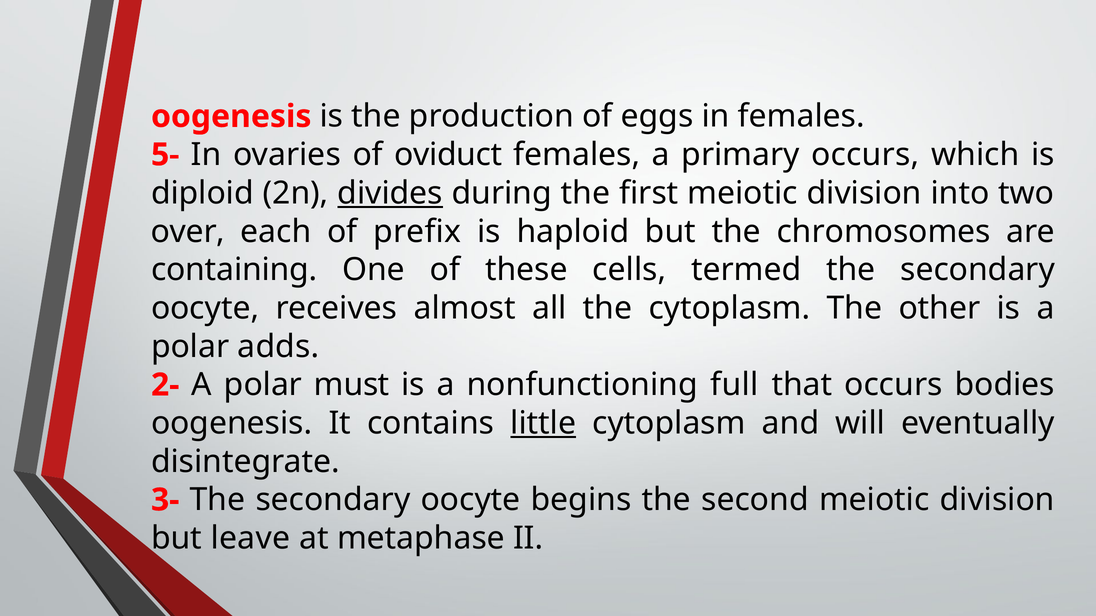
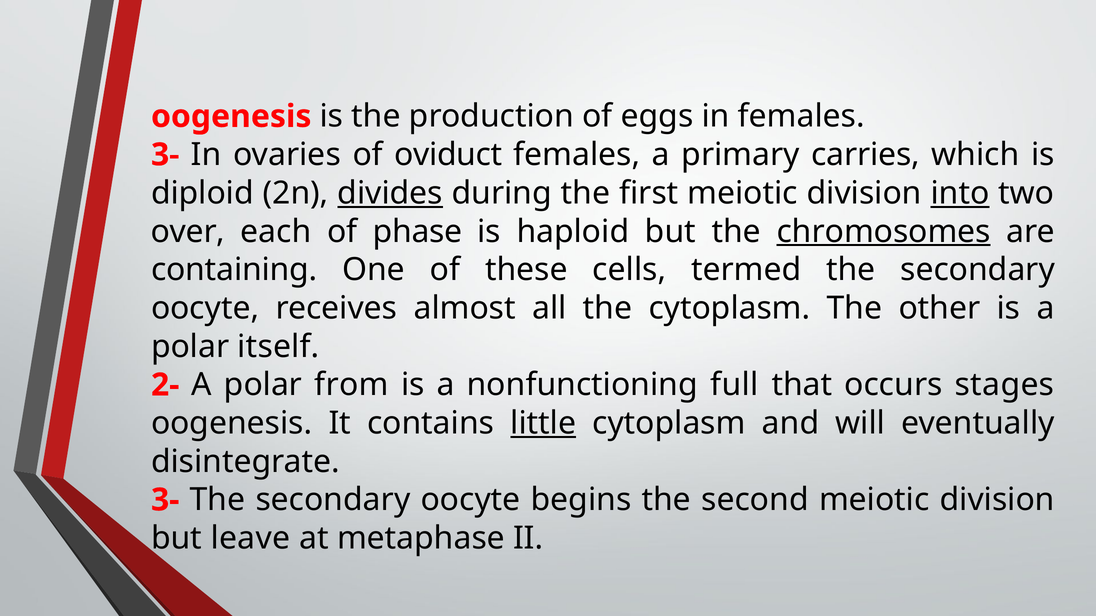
5-: 5- -> 3- (165, 155)
primary occurs: occurs -> carries (866, 155)
into underline: none -> present (960, 193)
prefix: prefix -> phase (417, 232)
chromosomes underline: none -> present (884, 232)
adds: adds -> itself (278, 347)
must: must -> from (351, 385)
bodies: bodies -> stages (1005, 385)
